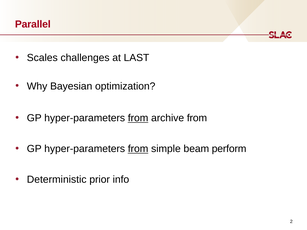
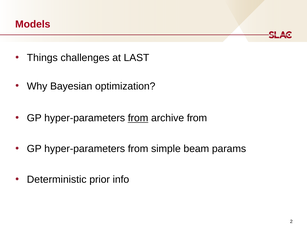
Parallel: Parallel -> Models (33, 24)
Scales: Scales -> Things (42, 58)
from underline: present -> none (138, 149)
perform: perform -> params (229, 149)
